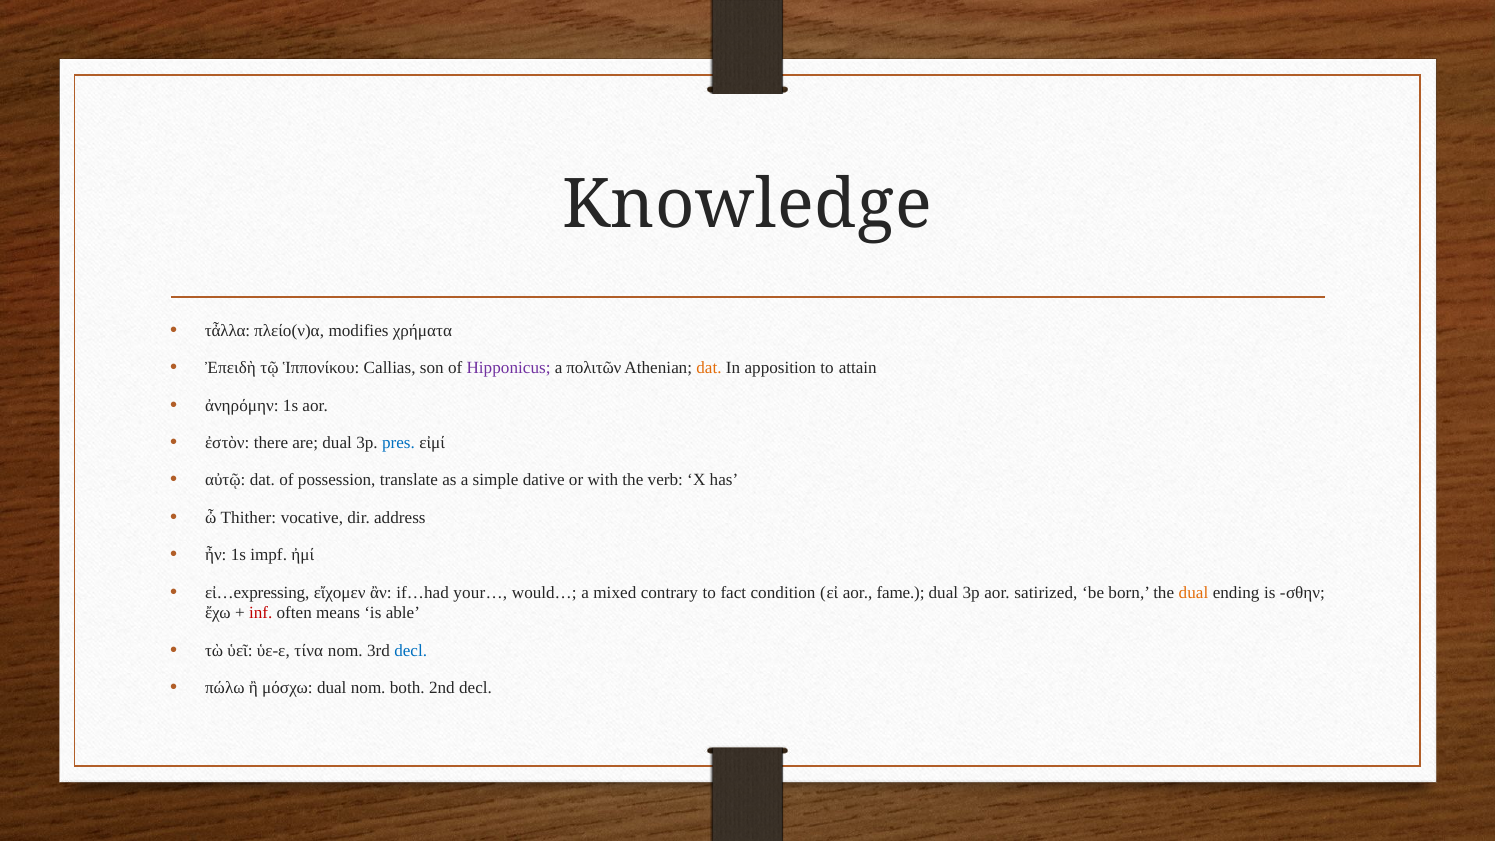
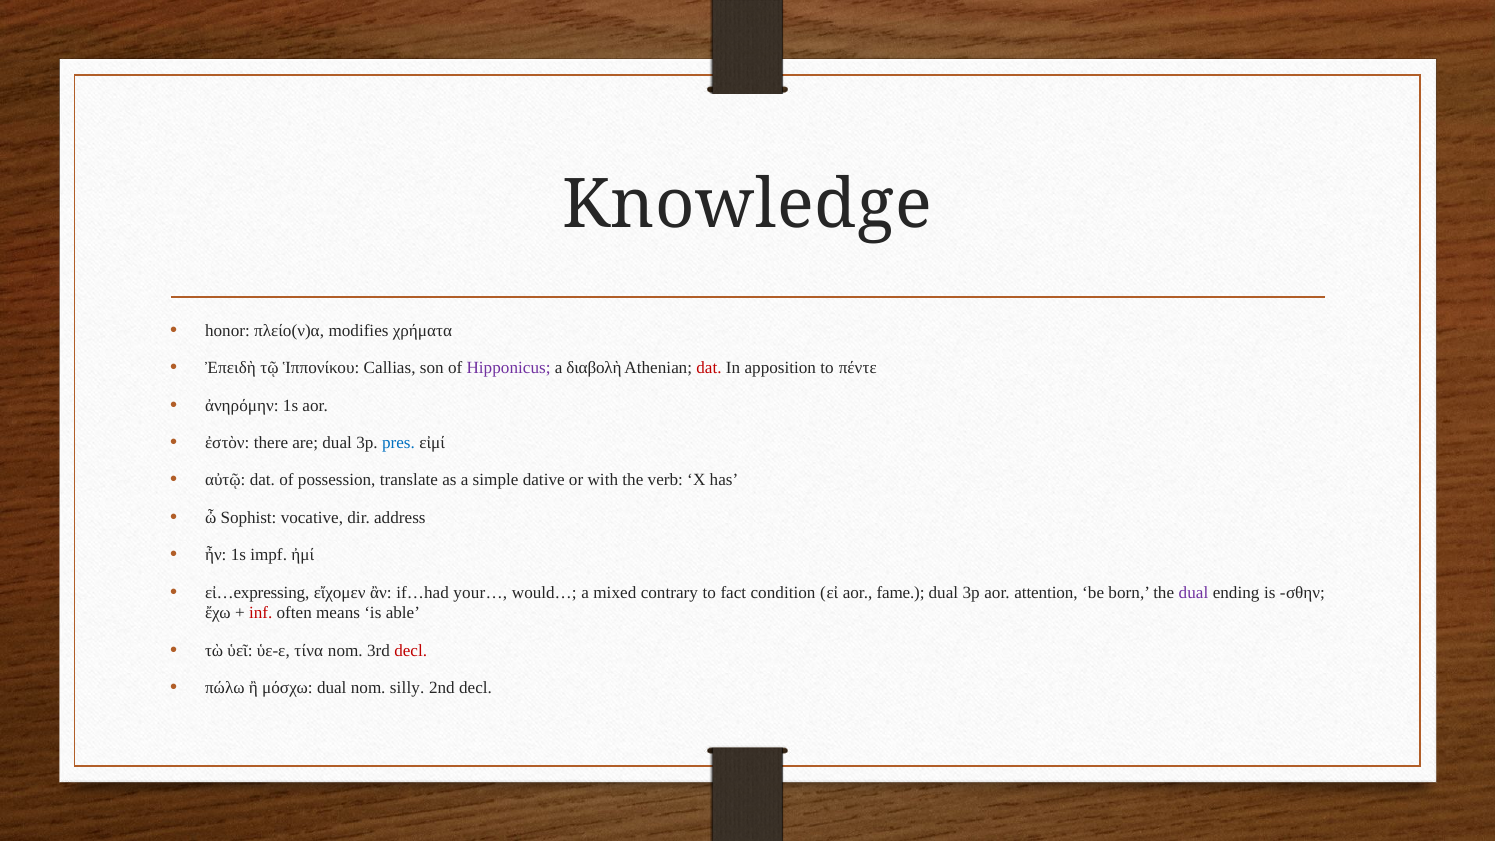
τἆλλα: τἆλλα -> honor (227, 331)
πολιτῶν: πολιτῶν -> διαβολὴ (594, 368)
dat colour: orange -> red (709, 368)
attain: attain -> πέντε (858, 368)
Thither: Thither -> Sophist (248, 518)
satirized: satirized -> attention (1046, 592)
dual colour: orange -> purple (1193, 592)
decl colour: blue -> red (411, 650)
both: both -> silly (407, 688)
